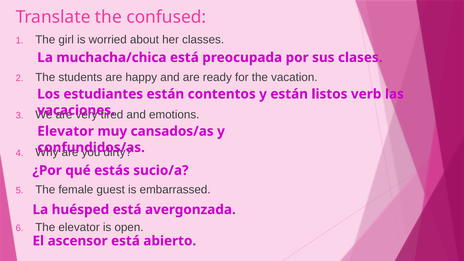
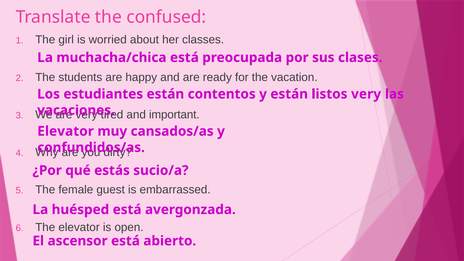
listos verb: verb -> very (366, 94)
emotions: emotions -> important (174, 115)
